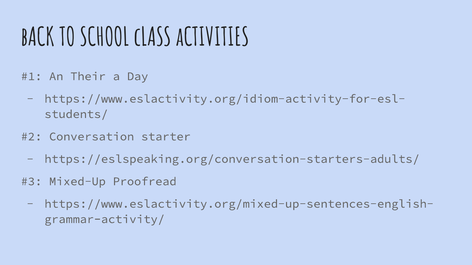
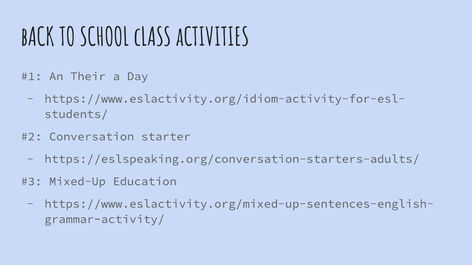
Proofread: Proofread -> Education (145, 182)
